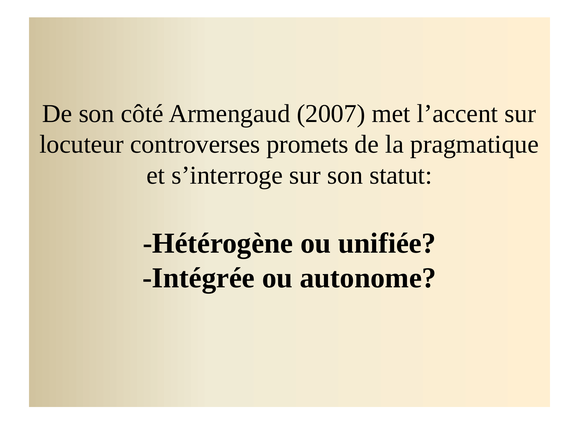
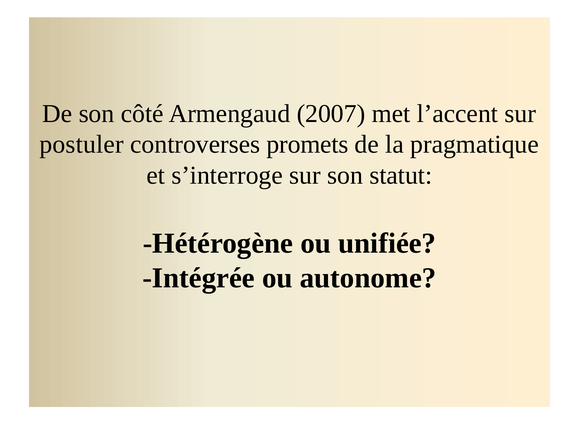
locuteur: locuteur -> postuler (82, 145)
